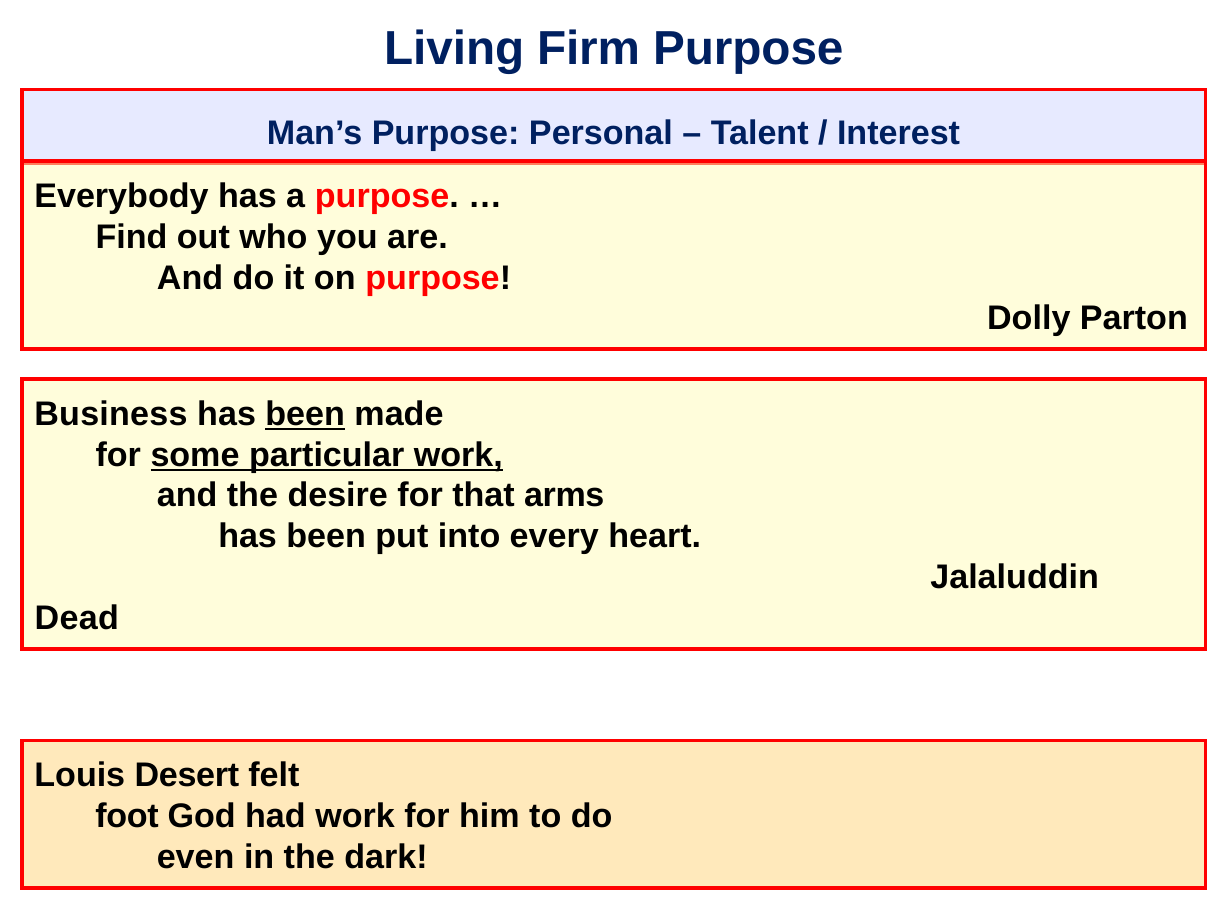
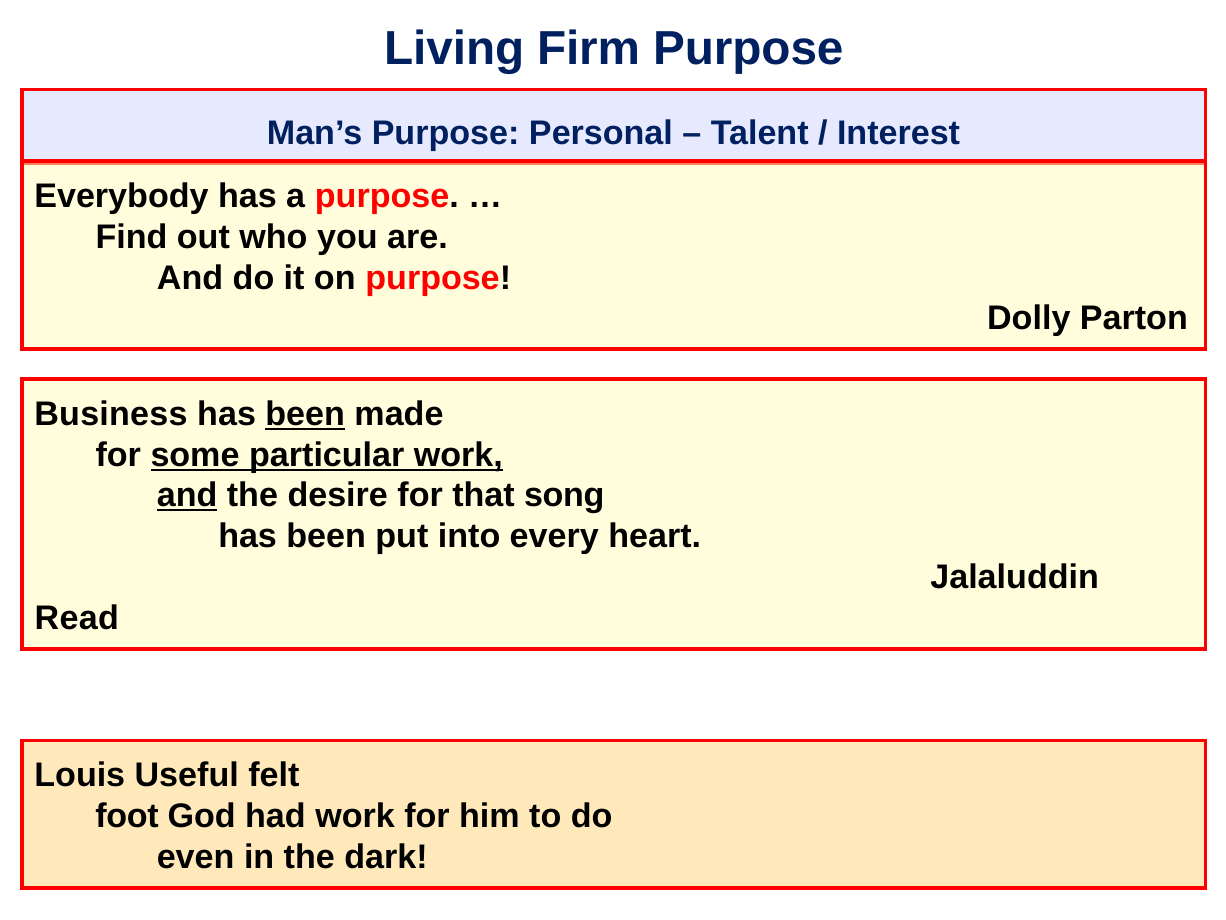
and underline: none -> present (187, 495)
arms: arms -> song (564, 495)
Dead: Dead -> Read (77, 618)
Desert: Desert -> Useful (187, 775)
